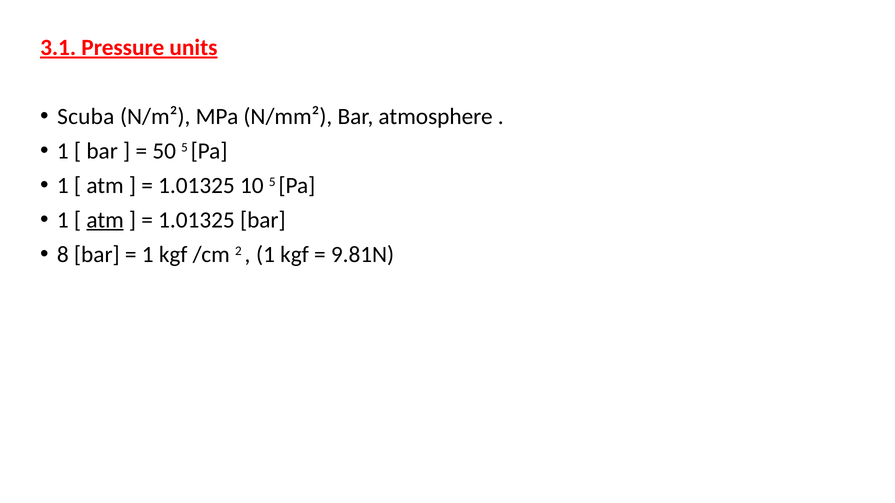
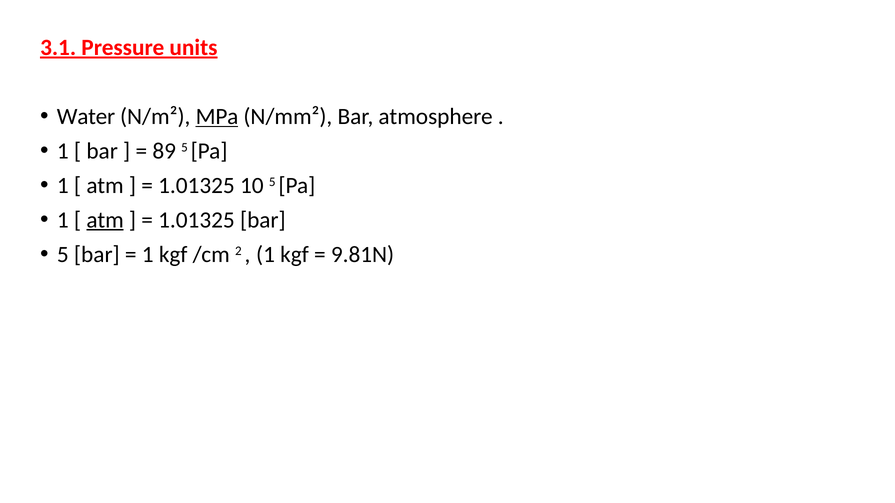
Scuba: Scuba -> Water (86, 117)
MPa underline: none -> present (217, 117)
50: 50 -> 89 (164, 151)
8: 8 -> 5 (63, 255)
